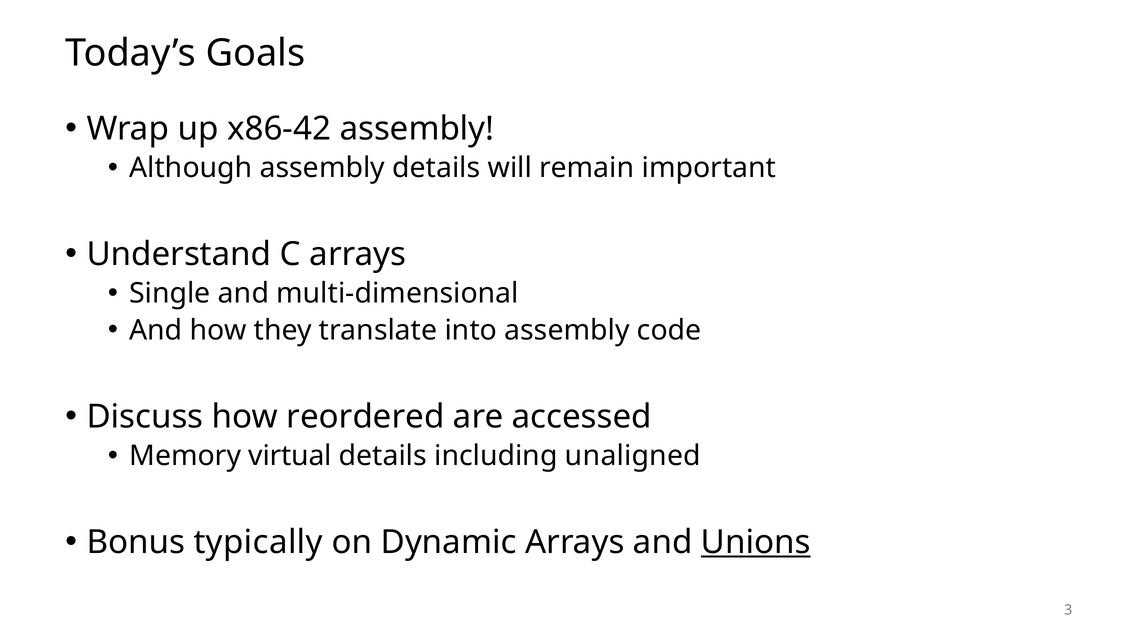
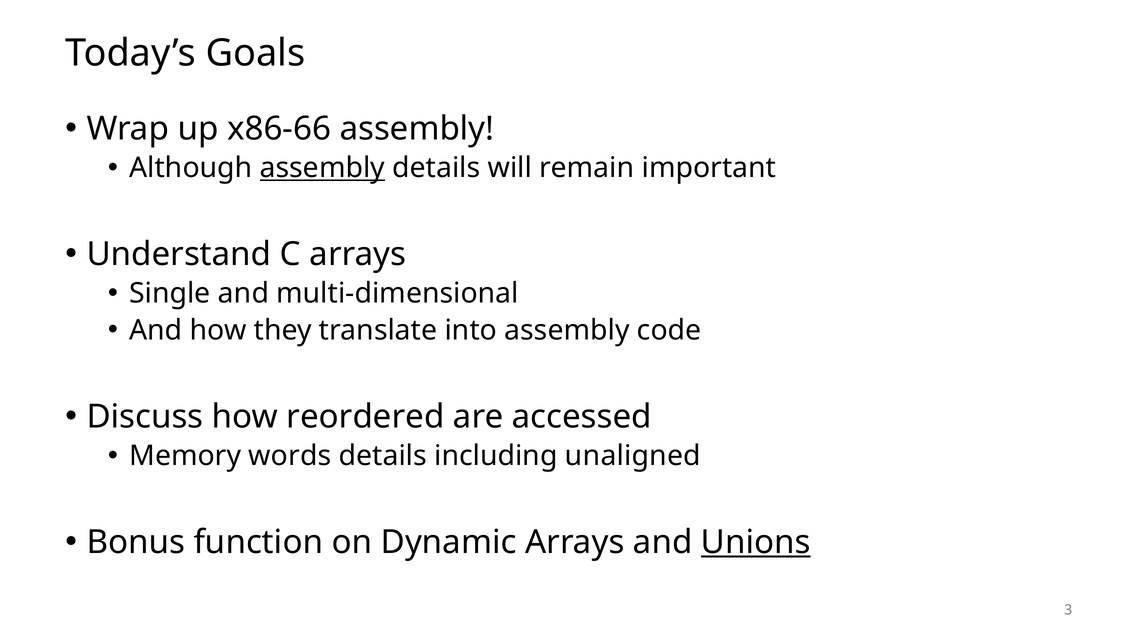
x86-42: x86-42 -> x86-66 (279, 129)
assembly underline: none -> present (322, 168)
virtual: virtual -> words (290, 456)
typically: typically -> function (258, 542)
